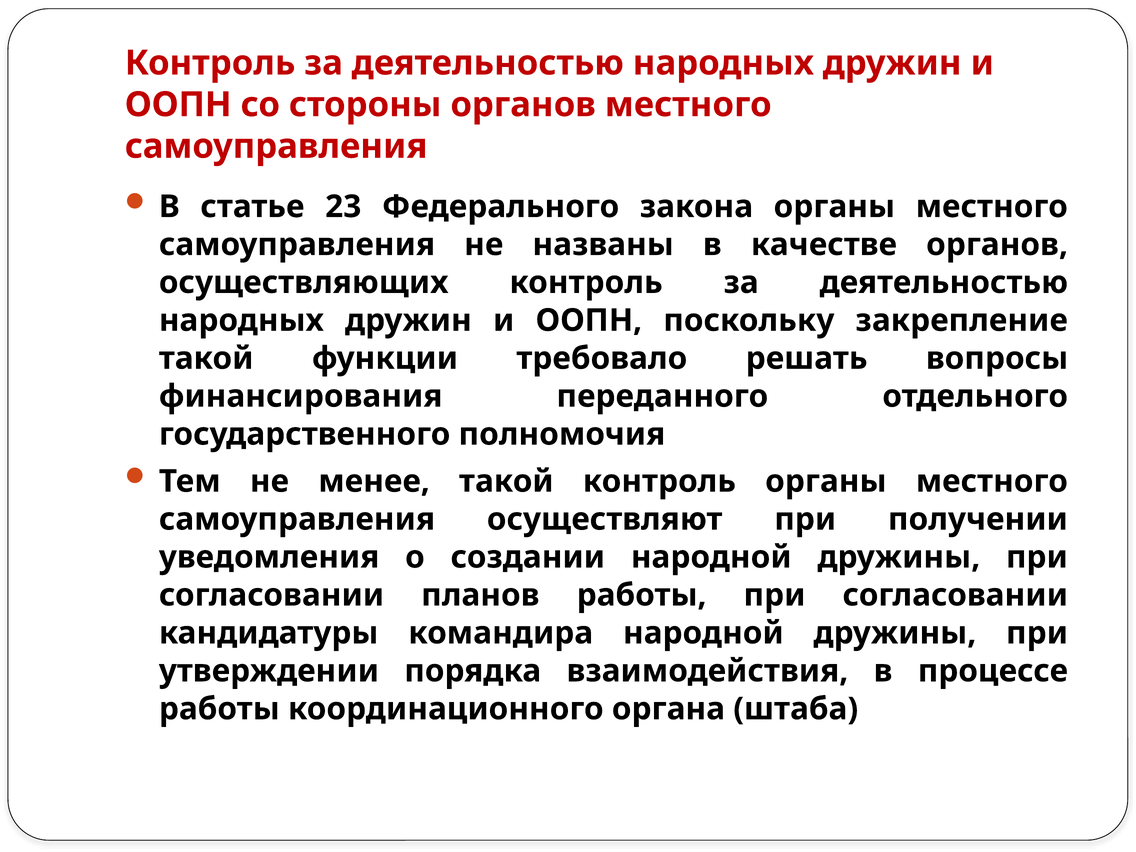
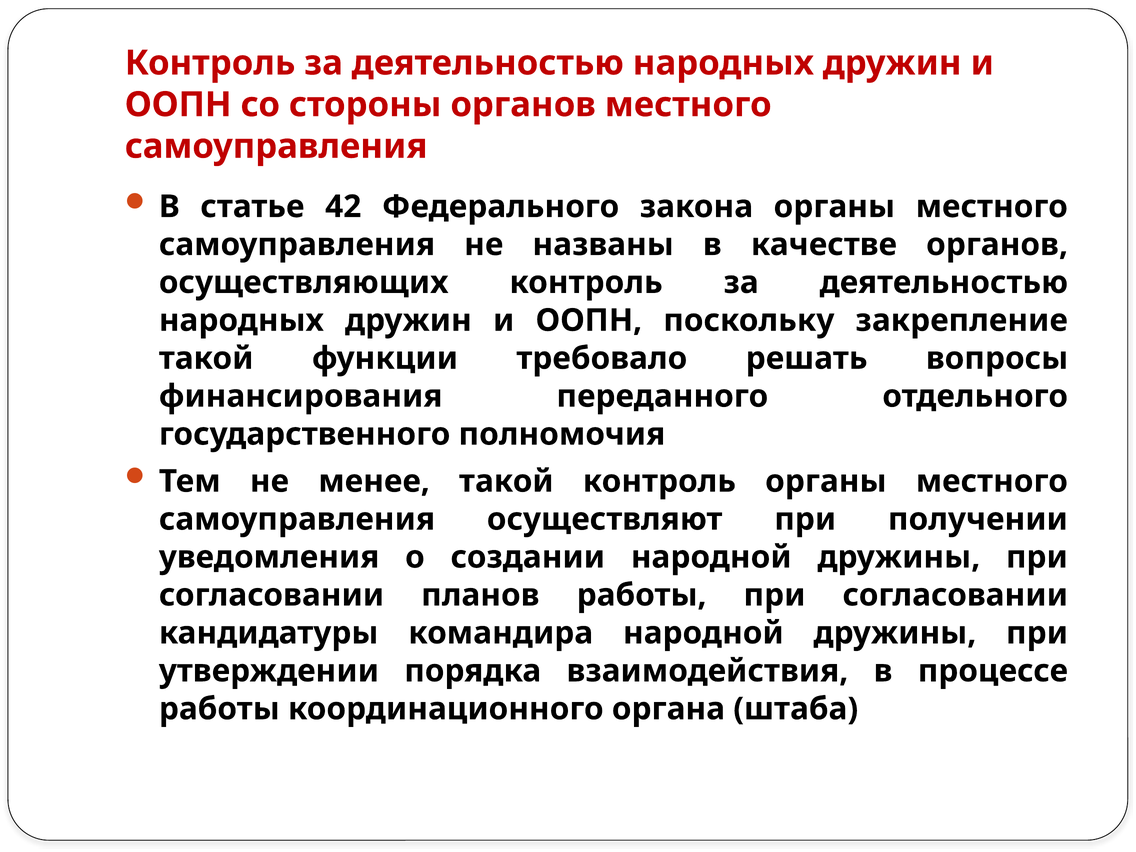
23: 23 -> 42 (343, 207)
